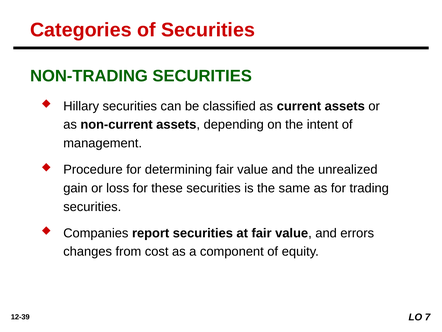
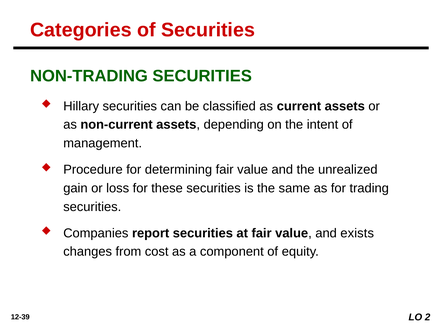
errors: errors -> exists (357, 233)
7: 7 -> 2 (428, 317)
